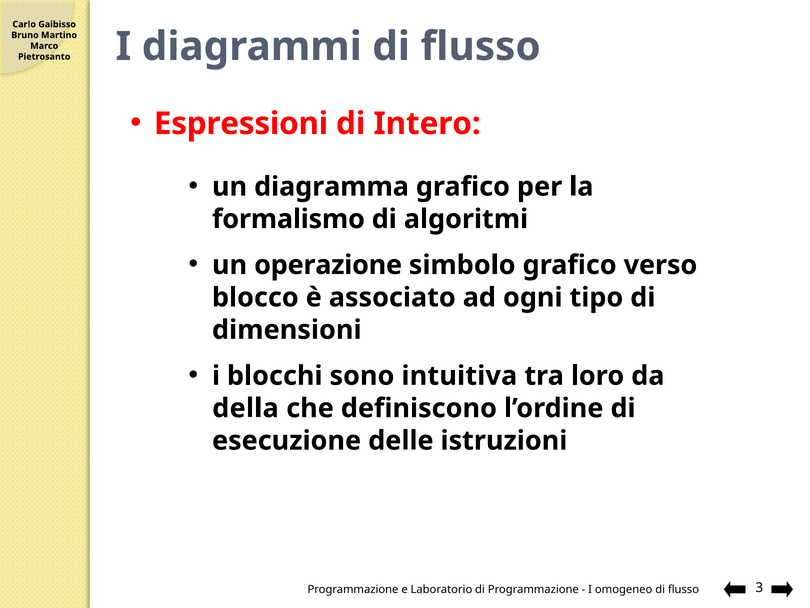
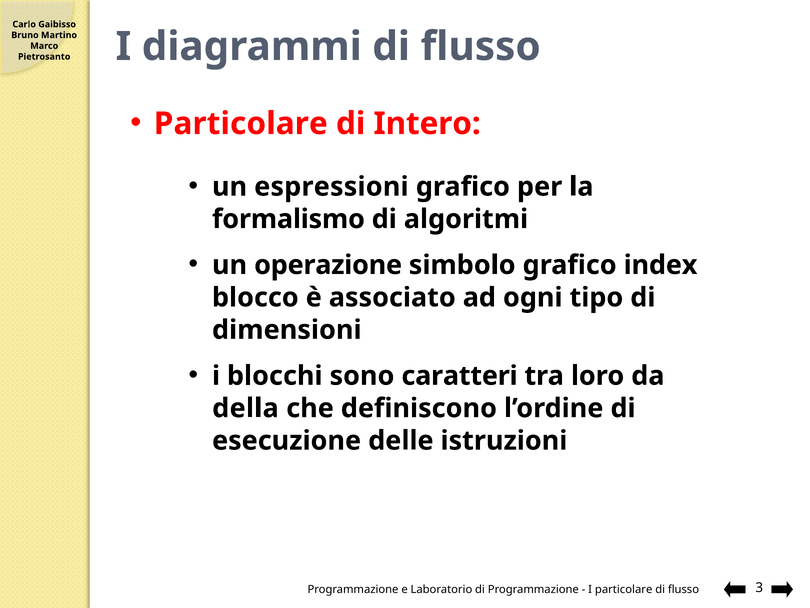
Espressioni: Espressioni -> Particolare (241, 124)
diagramma: diagramma -> espressioni (331, 187)
verso: verso -> index (661, 265)
intuitiva: intuitiva -> caratteri (460, 376)
I omogeneo: omogeneo -> particolare (624, 589)
